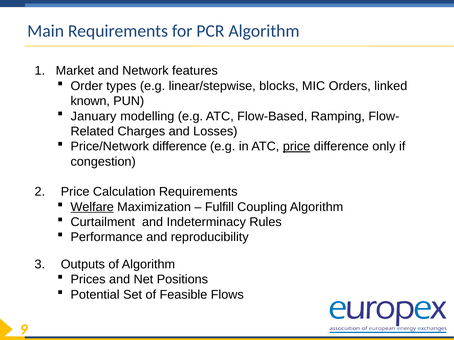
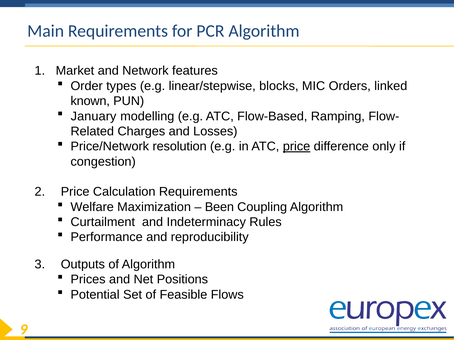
Price/Network difference: difference -> resolution (180, 147)
Welfare underline: present -> none (92, 207)
Fulfill: Fulfill -> Been (219, 207)
